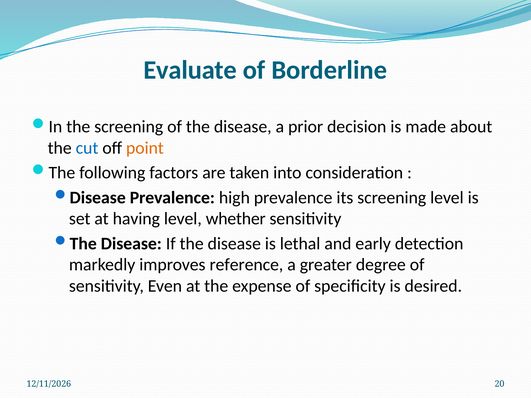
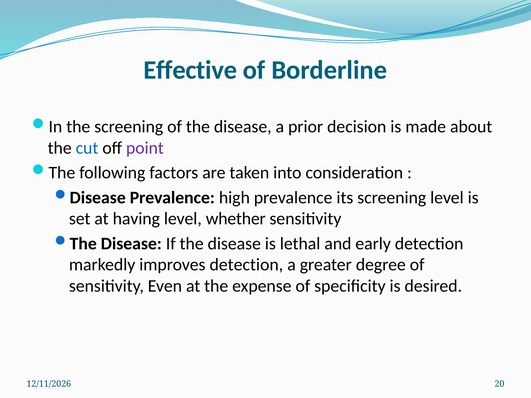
Evaluate: Evaluate -> Effective (190, 70)
point colour: orange -> purple (145, 148)
improves reference: reference -> detection (246, 265)
